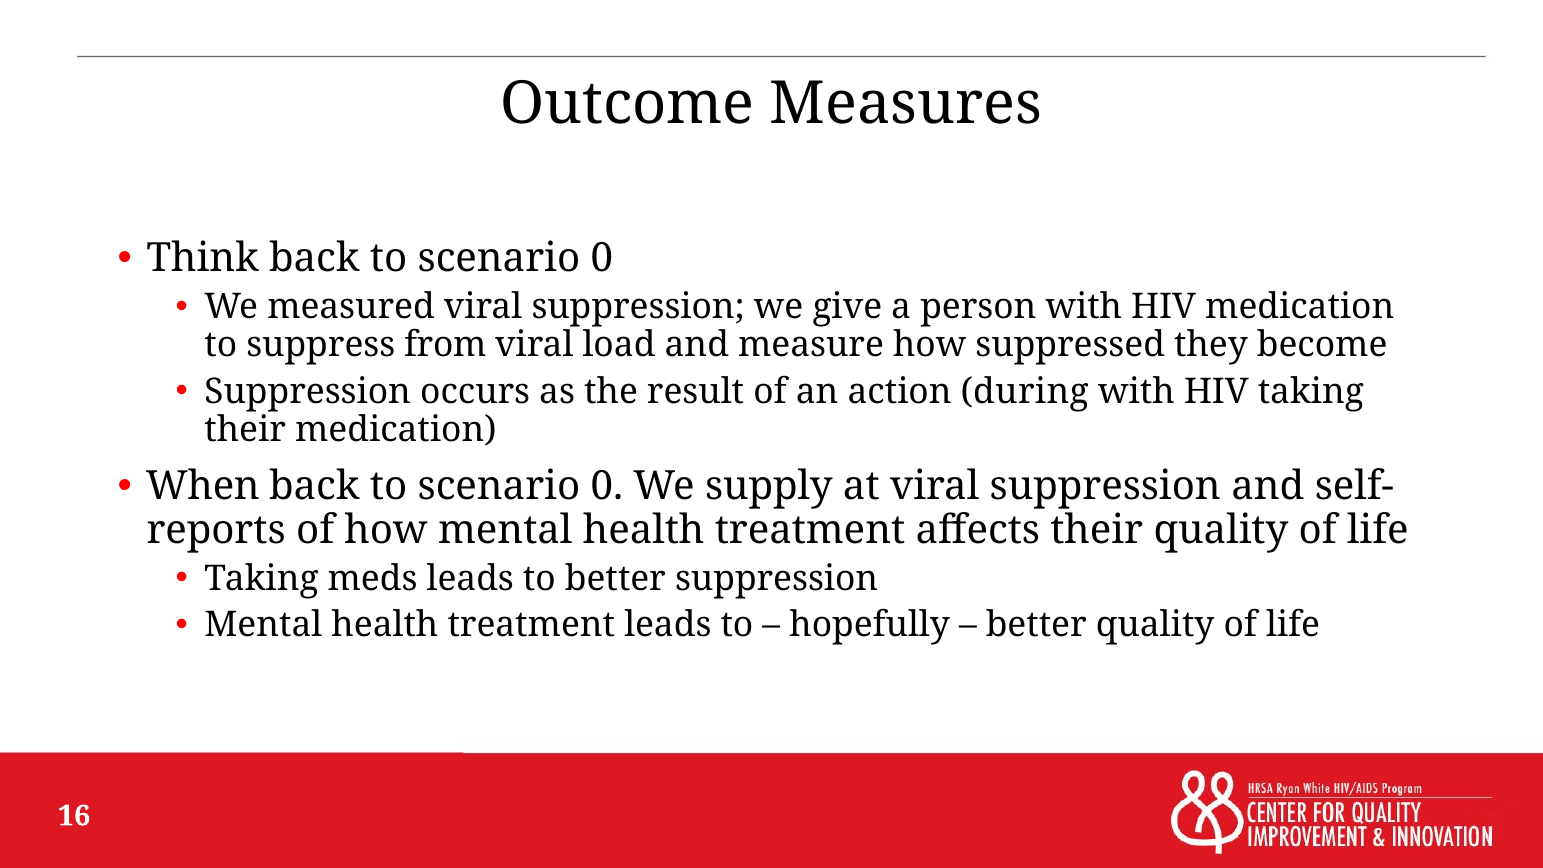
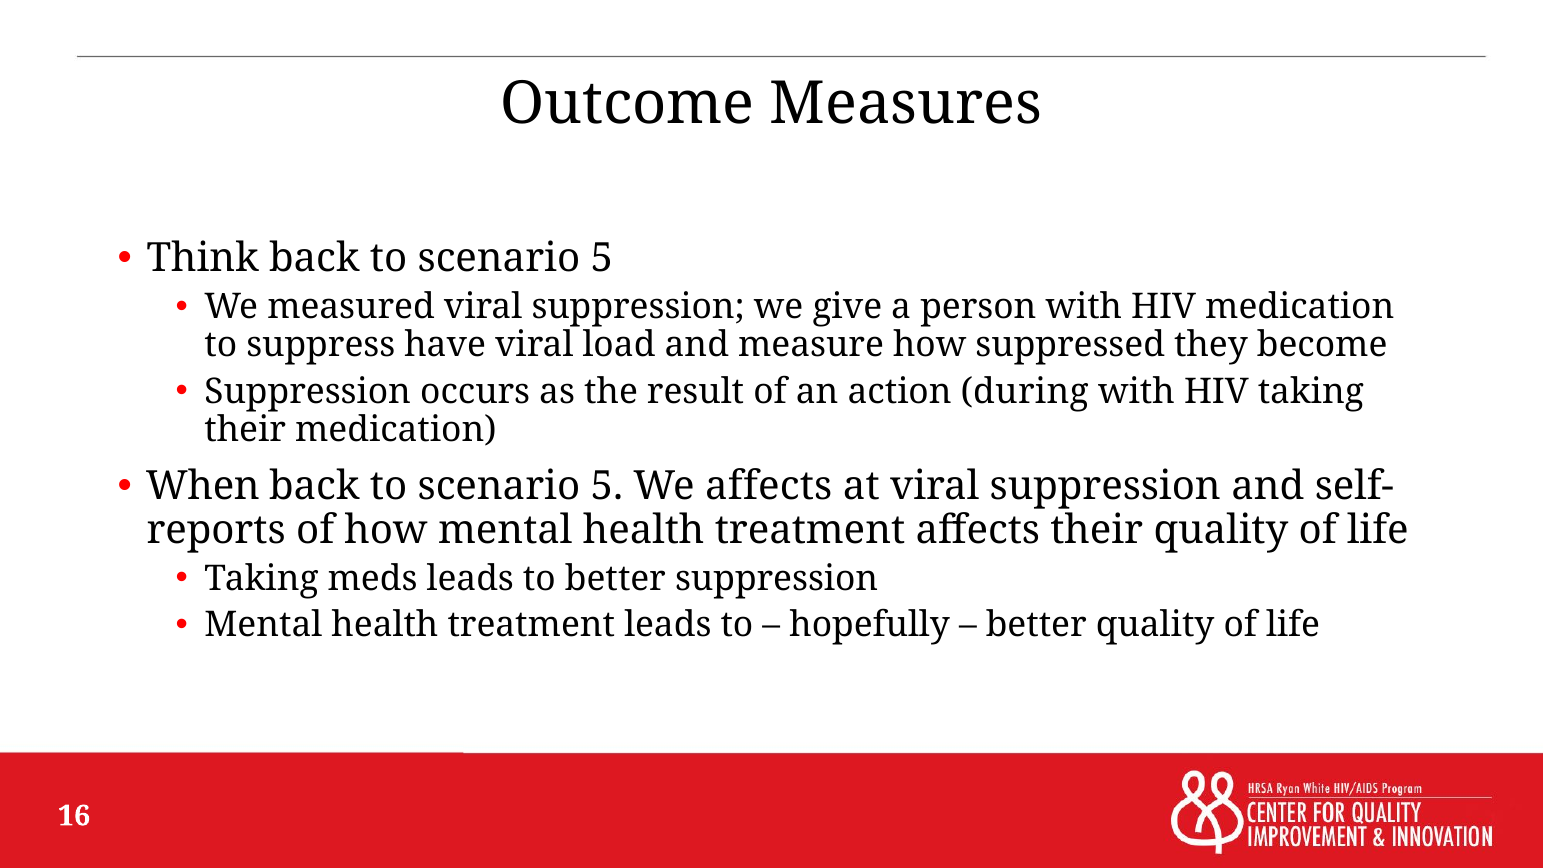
0: 0 -> 5 (602, 258)
from: from -> have (445, 345)
0: 0 -> 5 (607, 486)
We supply: supply -> affects (769, 486)
